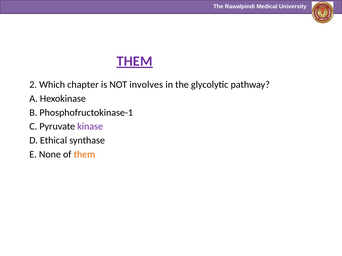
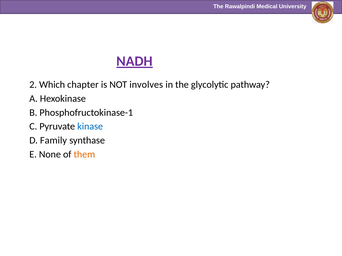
THEM: THEM -> NADH (135, 61)
kinase colour: purple -> blue (90, 127)
Ethical: Ethical -> Family (53, 141)
